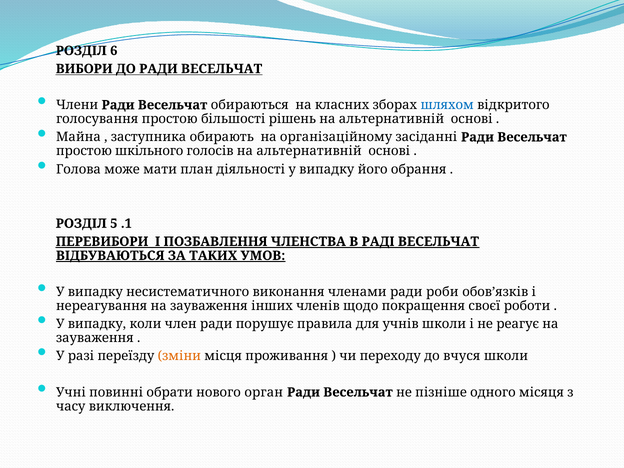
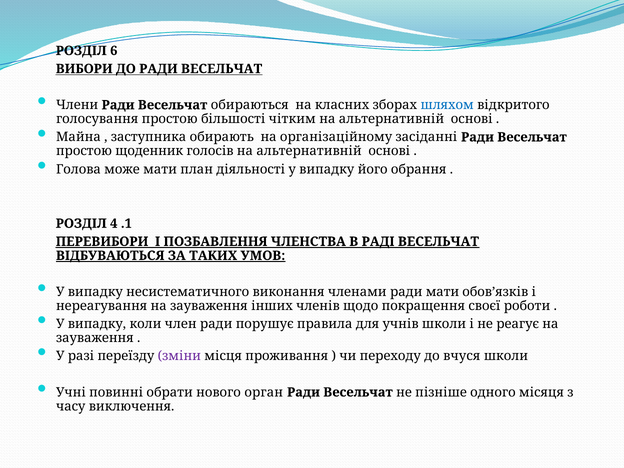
рішень: рішень -> чітким (292, 119)
шкільного: шкільного -> щоденник (149, 151)
5: 5 -> 4 (114, 224)
ради роби: роби -> мати (442, 292)
зміни colour: orange -> purple (179, 356)
